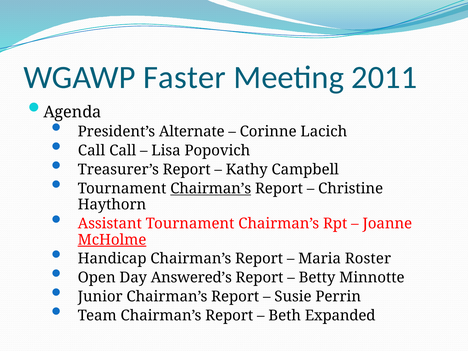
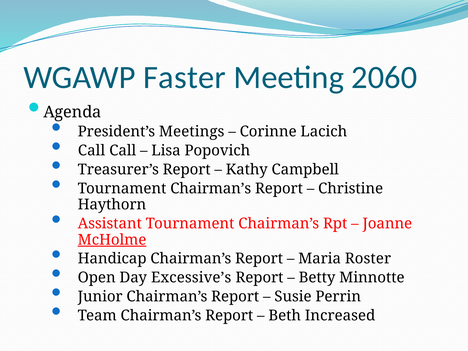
2011: 2011 -> 2060 (384, 77)
Alternate: Alternate -> Meetings (192, 132)
Chairman’s underline: present -> none (211, 189)
Answered’s: Answered’s -> Excessive’s (191, 278)
Expanded: Expanded -> Increased (340, 316)
